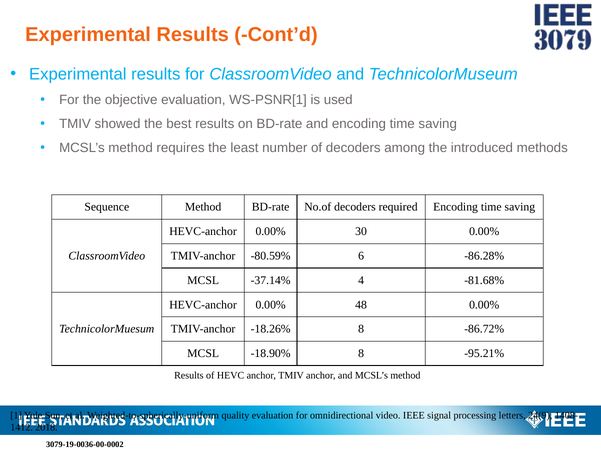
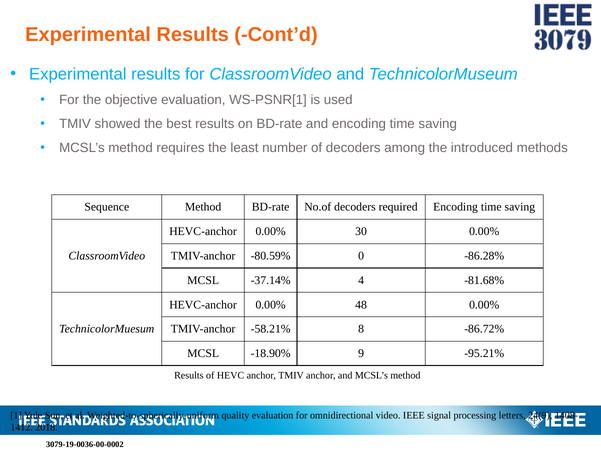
6: 6 -> 0 (361, 256)
-18.26%: -18.26% -> -58.21% (271, 329)
-18.90% 8: 8 -> 9 (361, 353)
